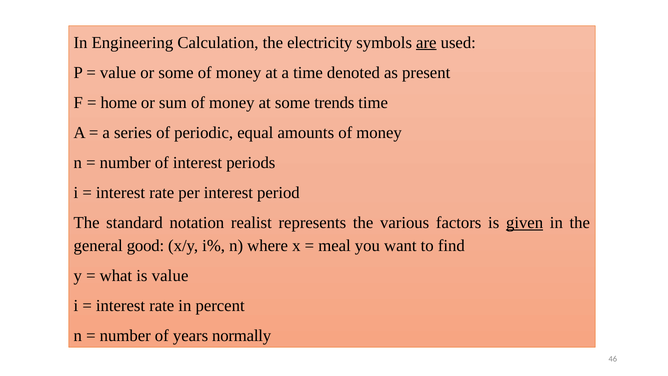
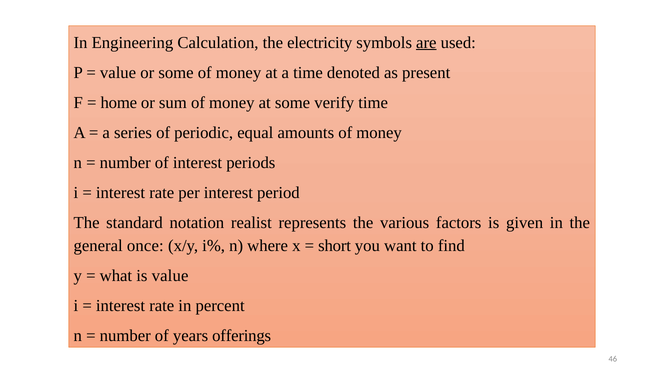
trends: trends -> verify (334, 103)
given underline: present -> none (525, 223)
good: good -> once (145, 246)
meal: meal -> short (335, 246)
normally: normally -> offerings (242, 336)
